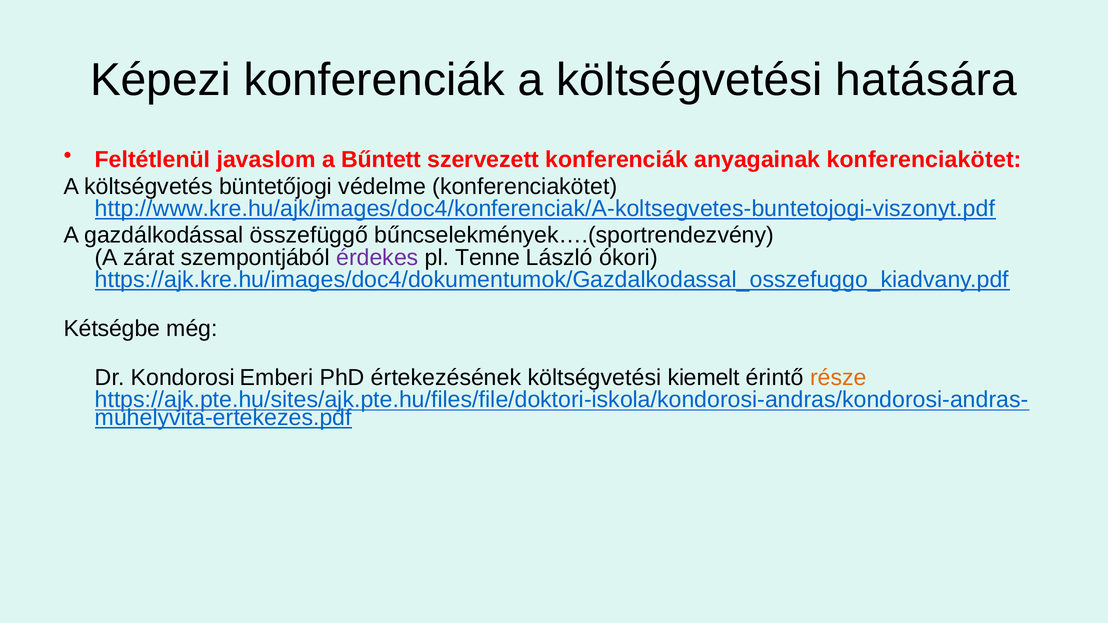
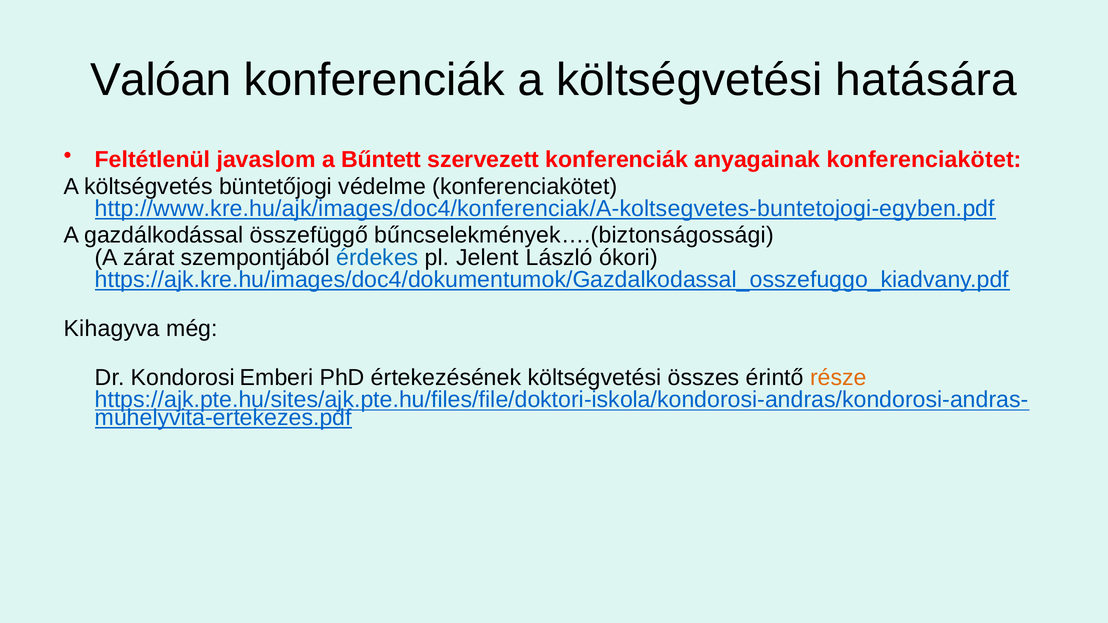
Képezi: Képezi -> Valóan (161, 80)
http://www.kre.hu/ajk/images/doc4/konferenciak/A-koltsegvetes-buntetojogi-viszonyt.pdf: http://www.kre.hu/ajk/images/doc4/konferenciak/A-koltsegvetes-buntetojogi-viszonyt.pdf -> http://www.kre.hu/ajk/images/doc4/konferenciak/A-koltsegvetes-buntetojogi-egyben.pdf (545, 209)
bűncselekmények….(sportrendezvény: bűncselekmények….(sportrendezvény -> bűncselekmények….(biztonságossági (574, 235)
érdekes colour: purple -> blue (377, 258)
Tenne: Tenne -> Jelent (487, 258)
Kétségbe: Kétségbe -> Kihagyva (112, 329)
kiemelt: kiemelt -> összes (704, 378)
